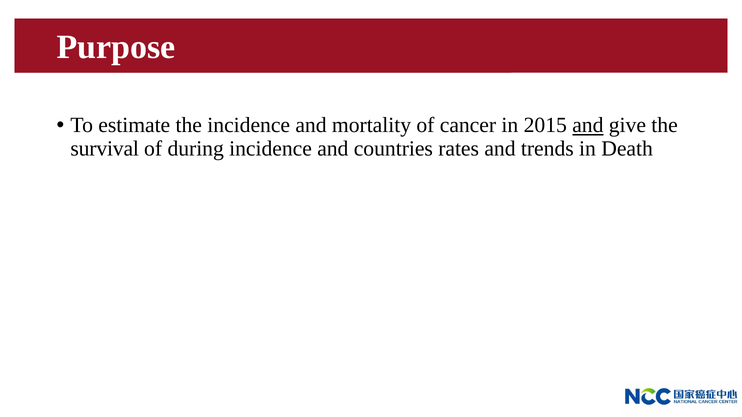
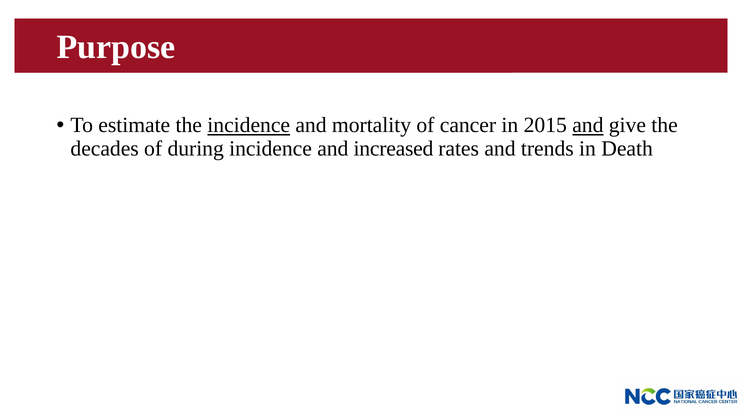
incidence underline: none -> present (249, 125)
survival: survival -> decades (105, 149)
countries: countries -> increased (393, 149)
